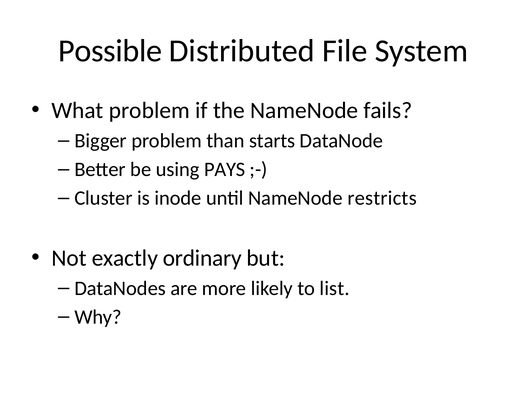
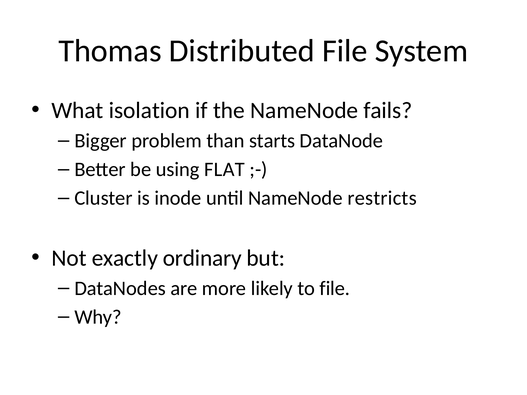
Possible: Possible -> Thomas (110, 51)
What problem: problem -> isolation (149, 111)
PAYS: PAYS -> FLAT (225, 170)
to list: list -> file (335, 288)
